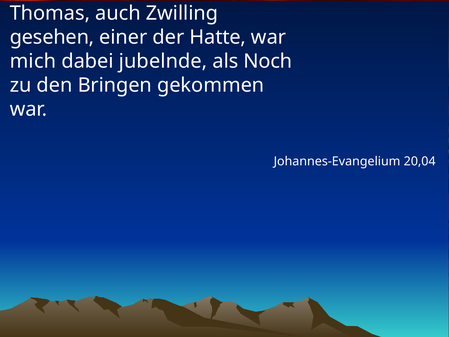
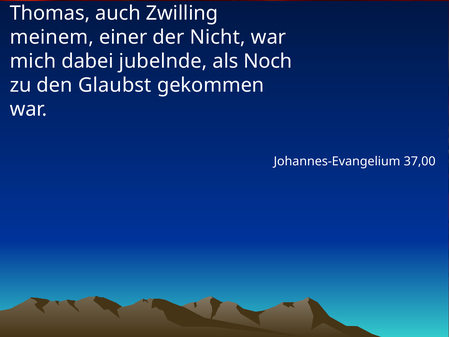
gesehen: gesehen -> meinem (52, 37)
Hatte: Hatte -> Nicht (218, 37)
Bringen: Bringen -> Glaubst (115, 85)
20,04: 20,04 -> 37,00 (420, 161)
